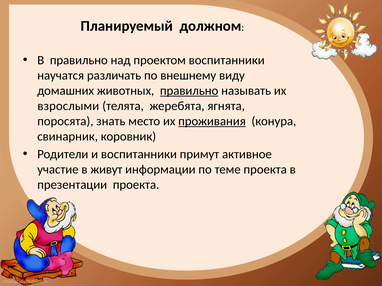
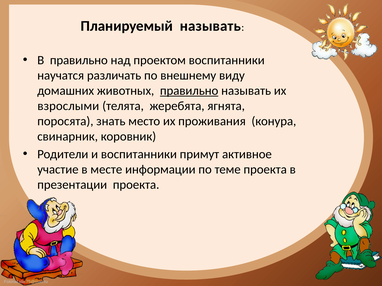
Планируемый должном: должном -> называть (210, 26)
проживания underline: present -> none (212, 121)
живут: живут -> месте (106, 170)
